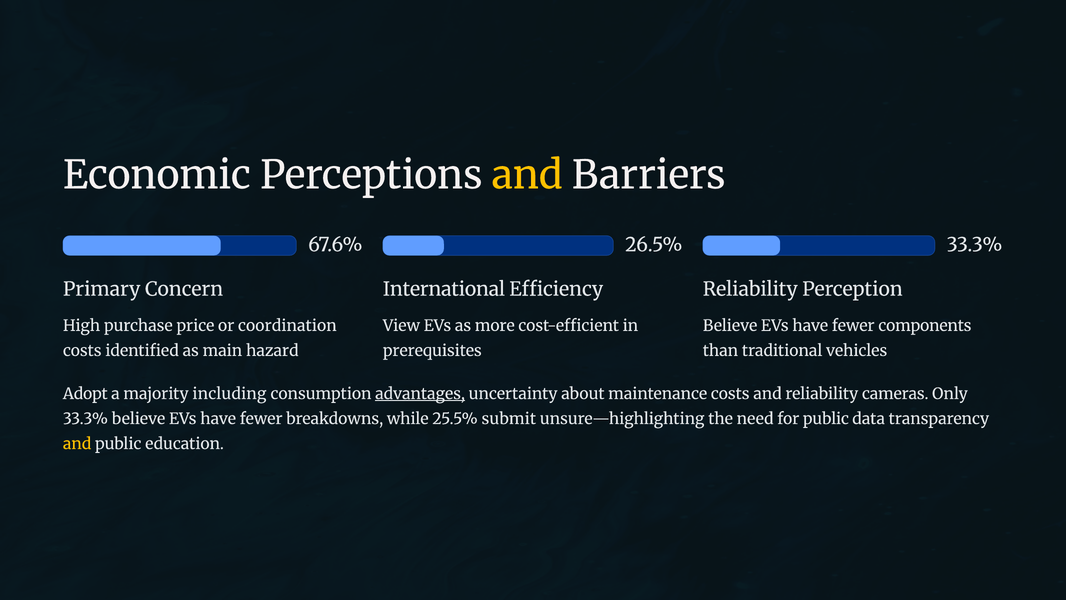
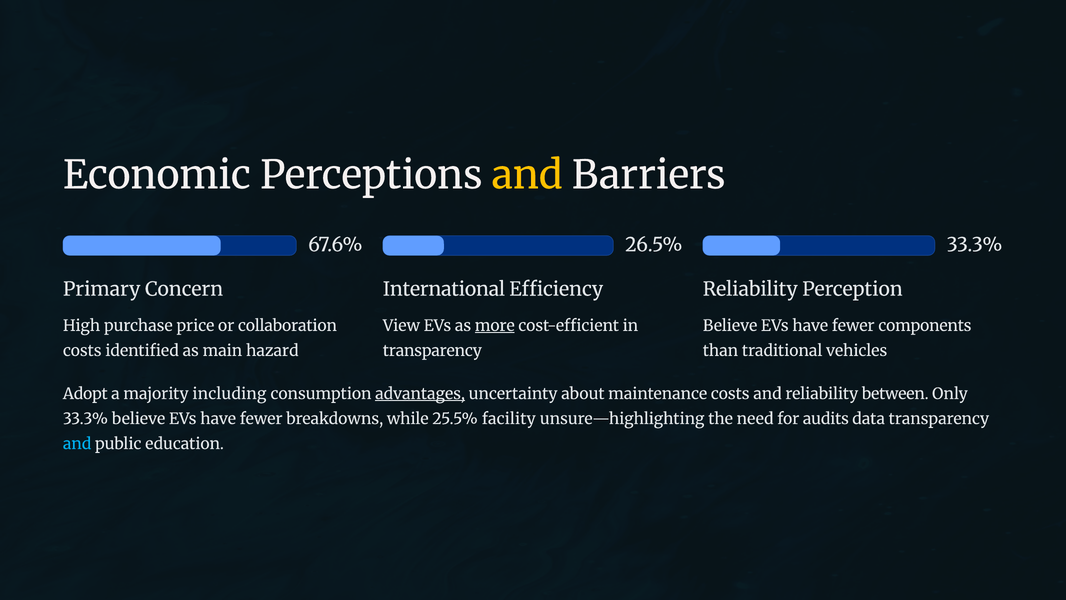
coordination: coordination -> collaboration (287, 326)
more underline: none -> present (495, 326)
prerequisites: prerequisites -> transparency (432, 351)
cameras: cameras -> between (895, 394)
submit: submit -> facility (509, 419)
for public: public -> audits (826, 419)
and colour: yellow -> light blue (77, 444)
